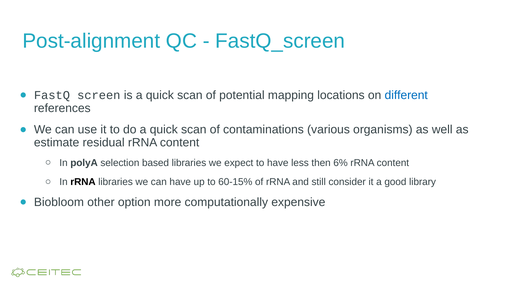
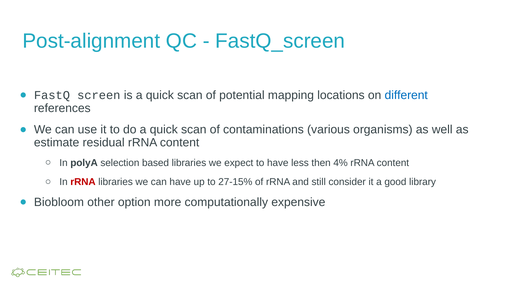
6%: 6% -> 4% (341, 163)
rRNA colour: black -> red (83, 182)
60-15%: 60-15% -> 27-15% (235, 182)
